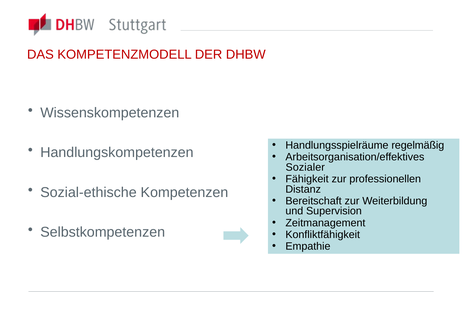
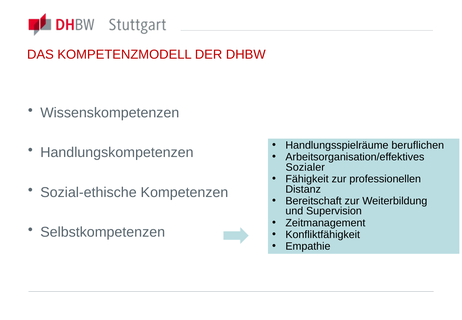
regelmäßig: regelmäßig -> beruflichen (418, 145)
